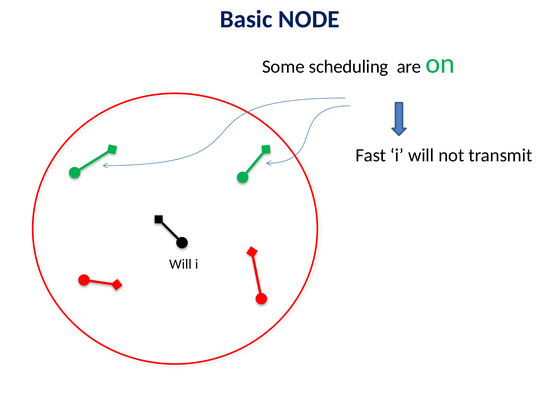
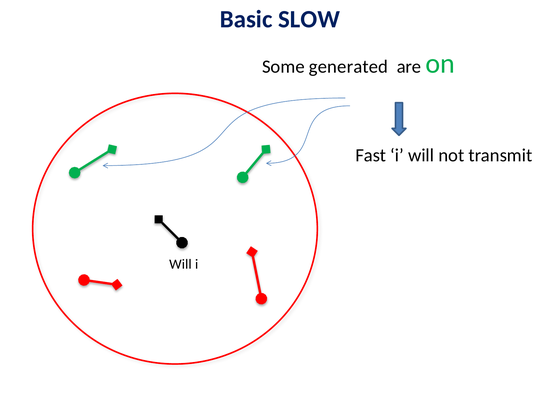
NODE: NODE -> SLOW (309, 19)
scheduling: scheduling -> generated (349, 67)
